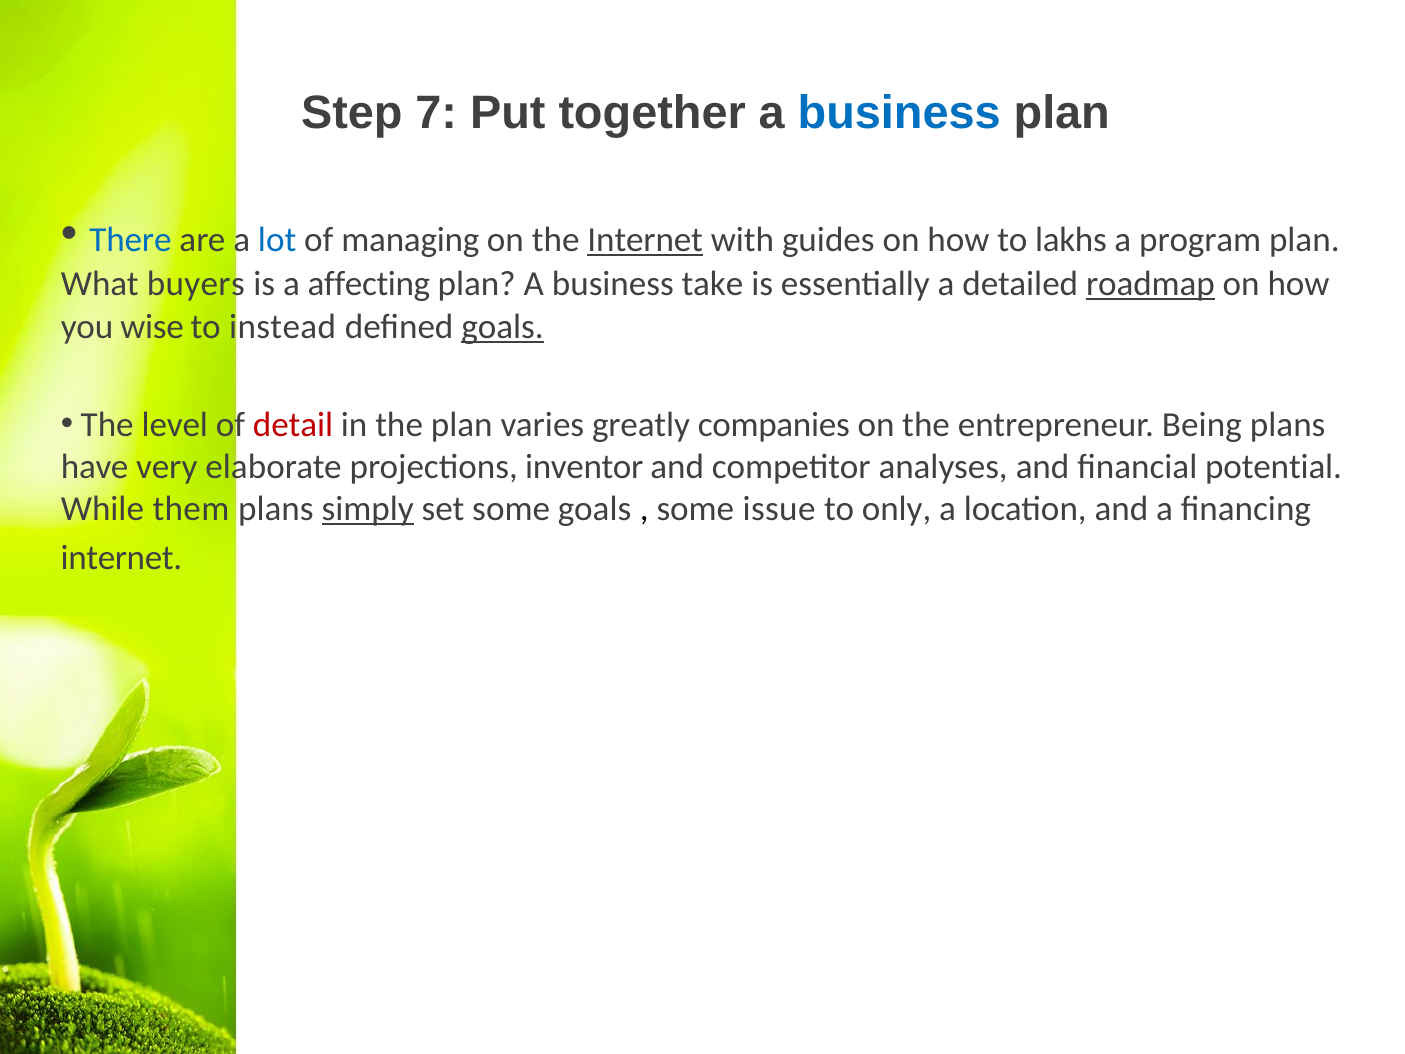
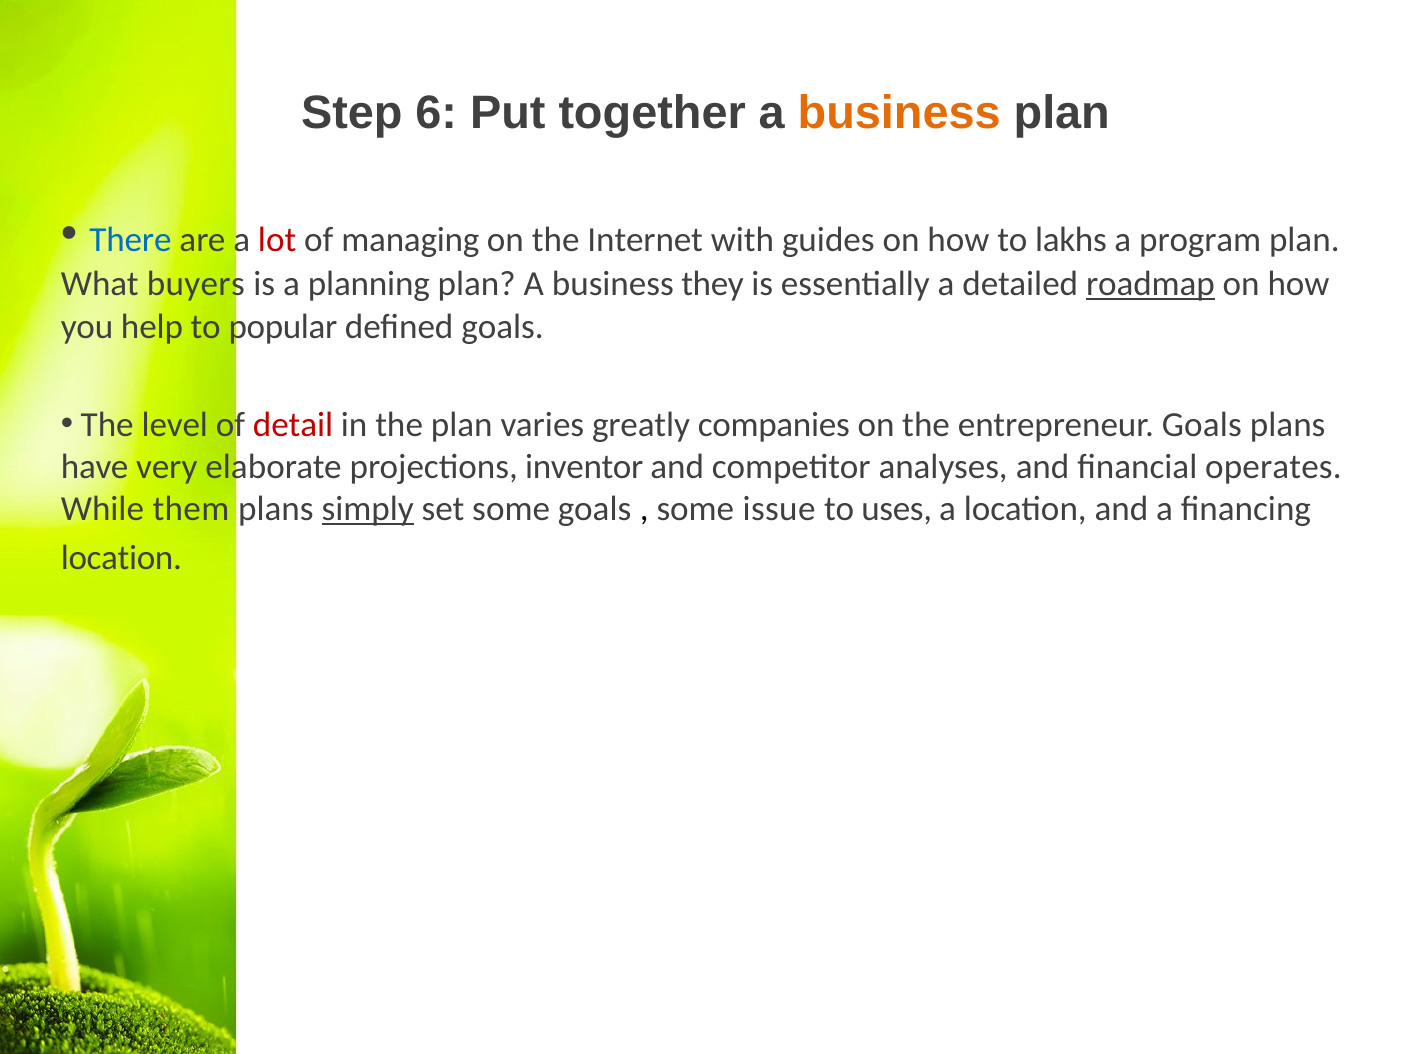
7: 7 -> 6 (436, 113)
business colour: blue -> orange (899, 113)
lot colour: blue -> red (277, 240)
Internet underline: present -> none (645, 240)
affecting: affecting -> planning (369, 284)
take: take -> they (713, 284)
wise: wise -> help (152, 326)
instead: instead -> popular (283, 326)
goals underline: present -> none (502, 326)
entrepreneur Being: Being -> Goals (1202, 425)
potential: potential -> operates (1273, 467)
only: only -> uses (897, 509)
internet: internet -> location (121, 558)
